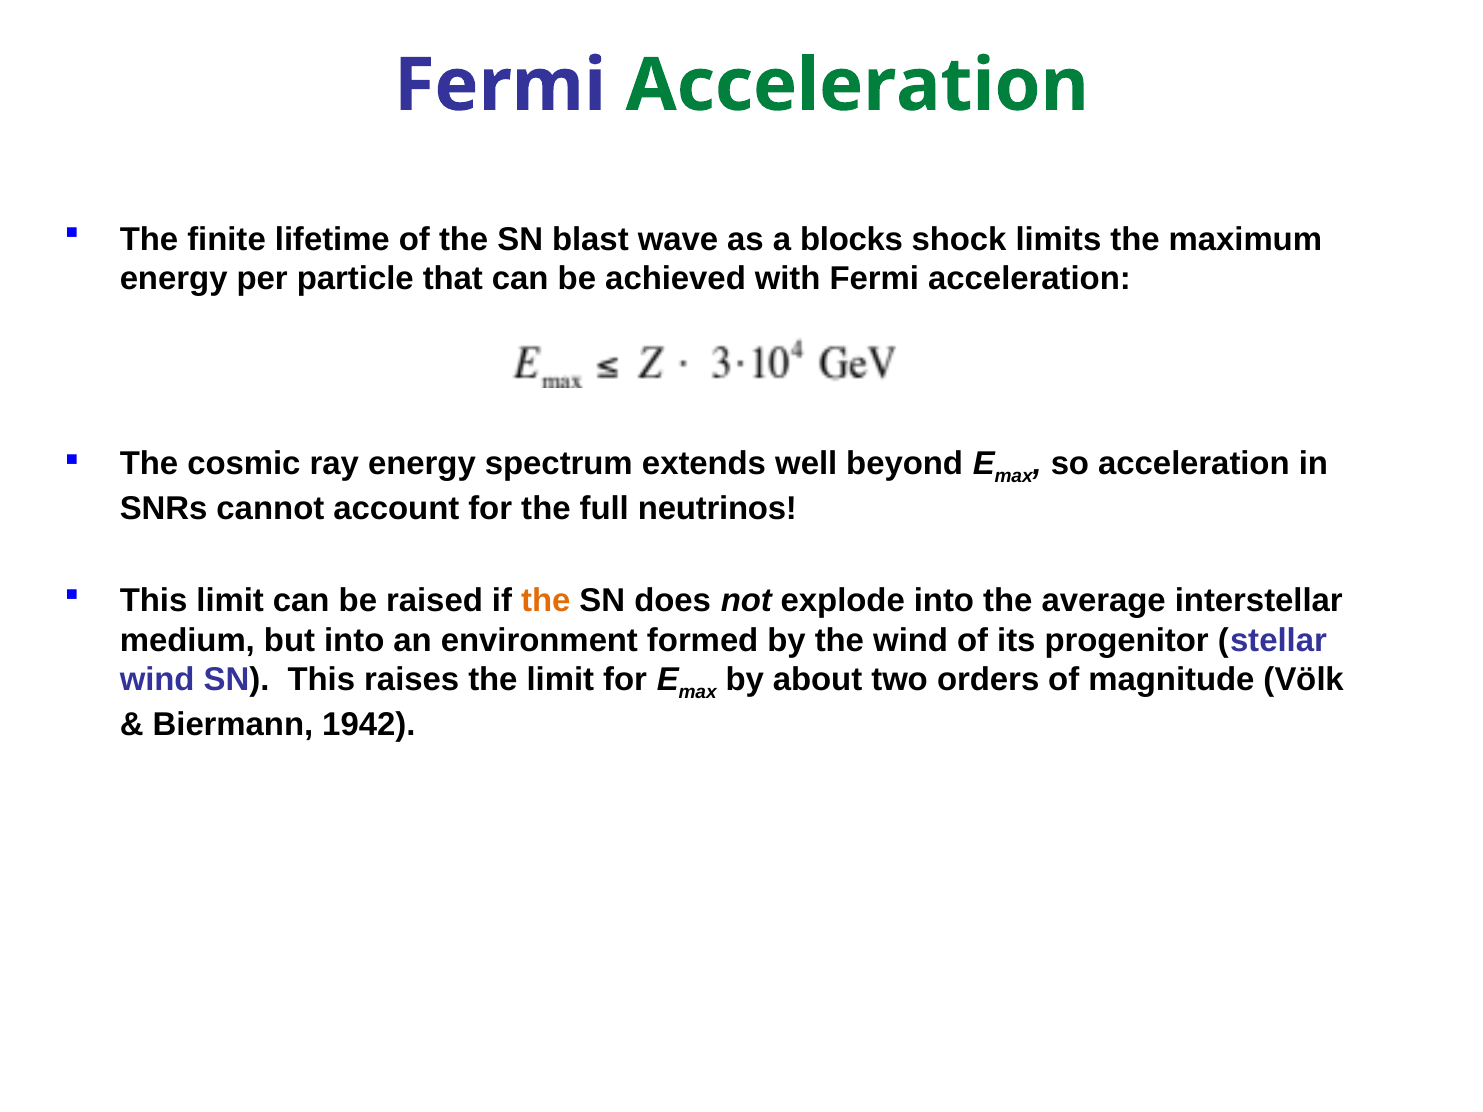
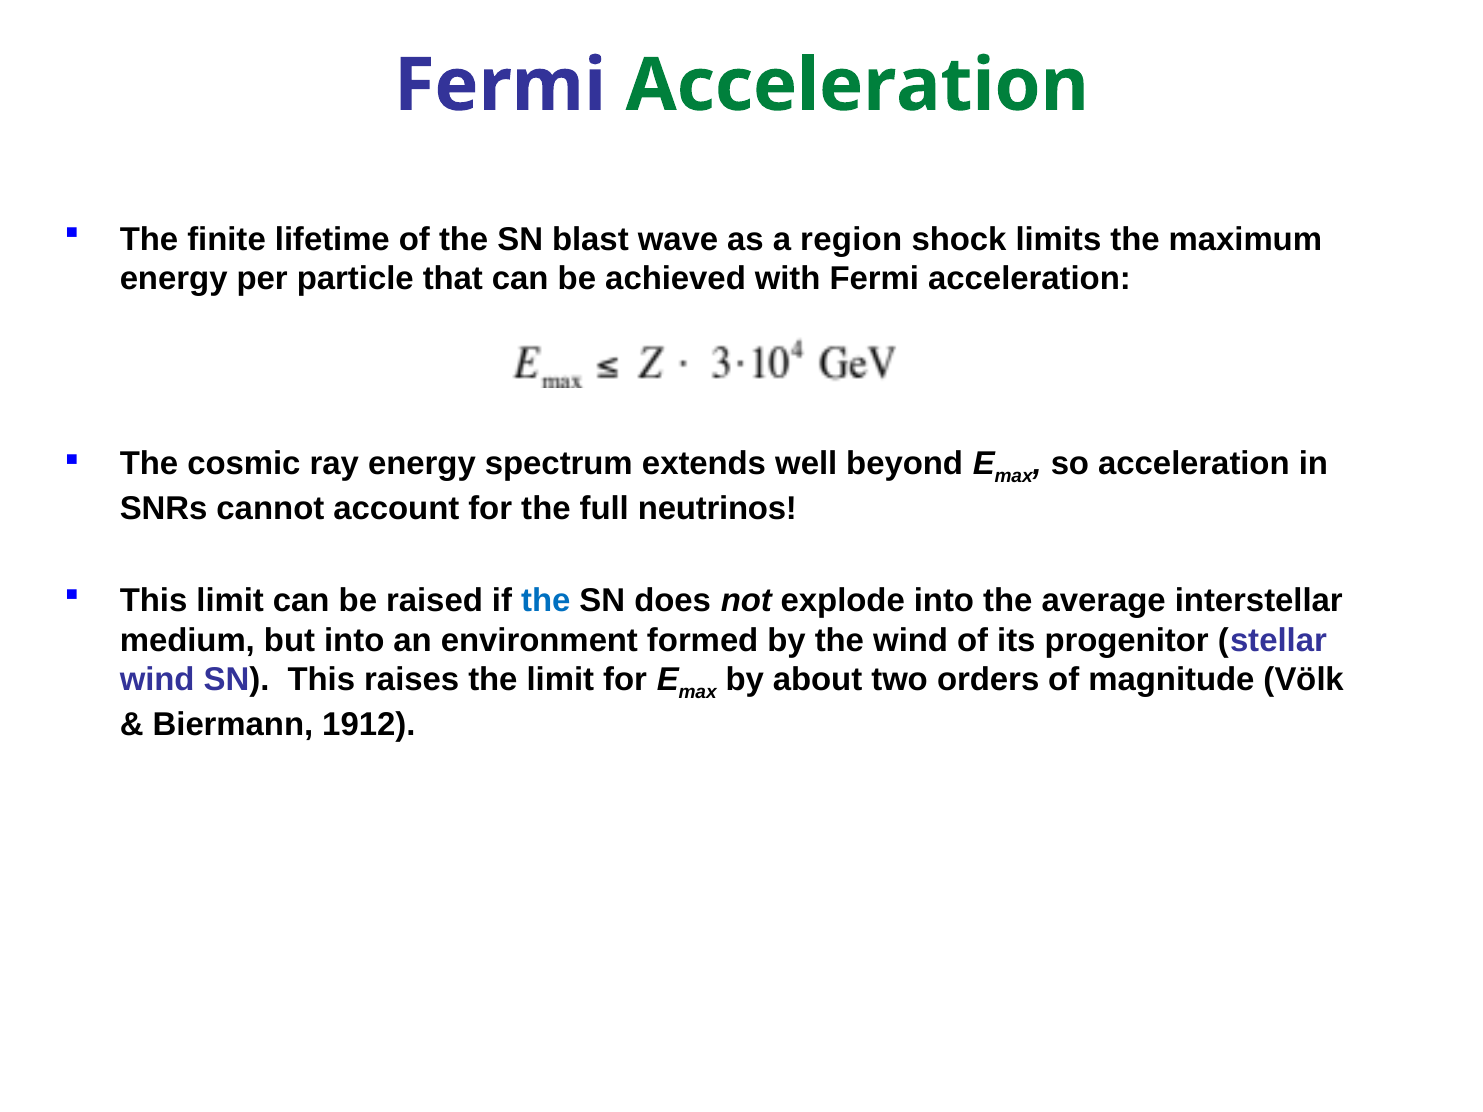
blocks: blocks -> region (851, 240)
the colour: orange -> blue (546, 601)
1942: 1942 -> 1912 (369, 725)
